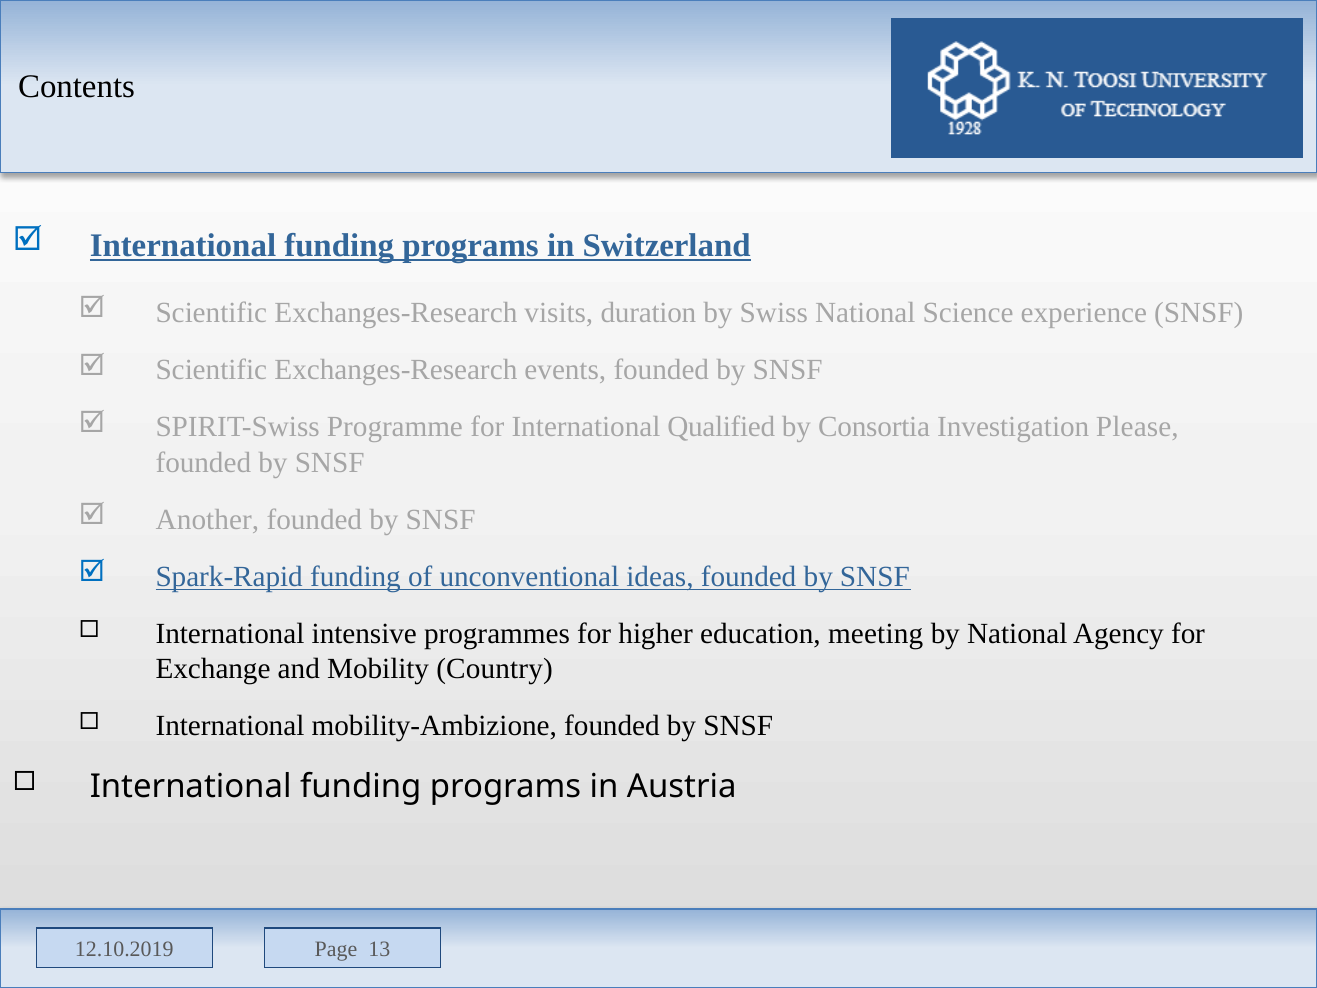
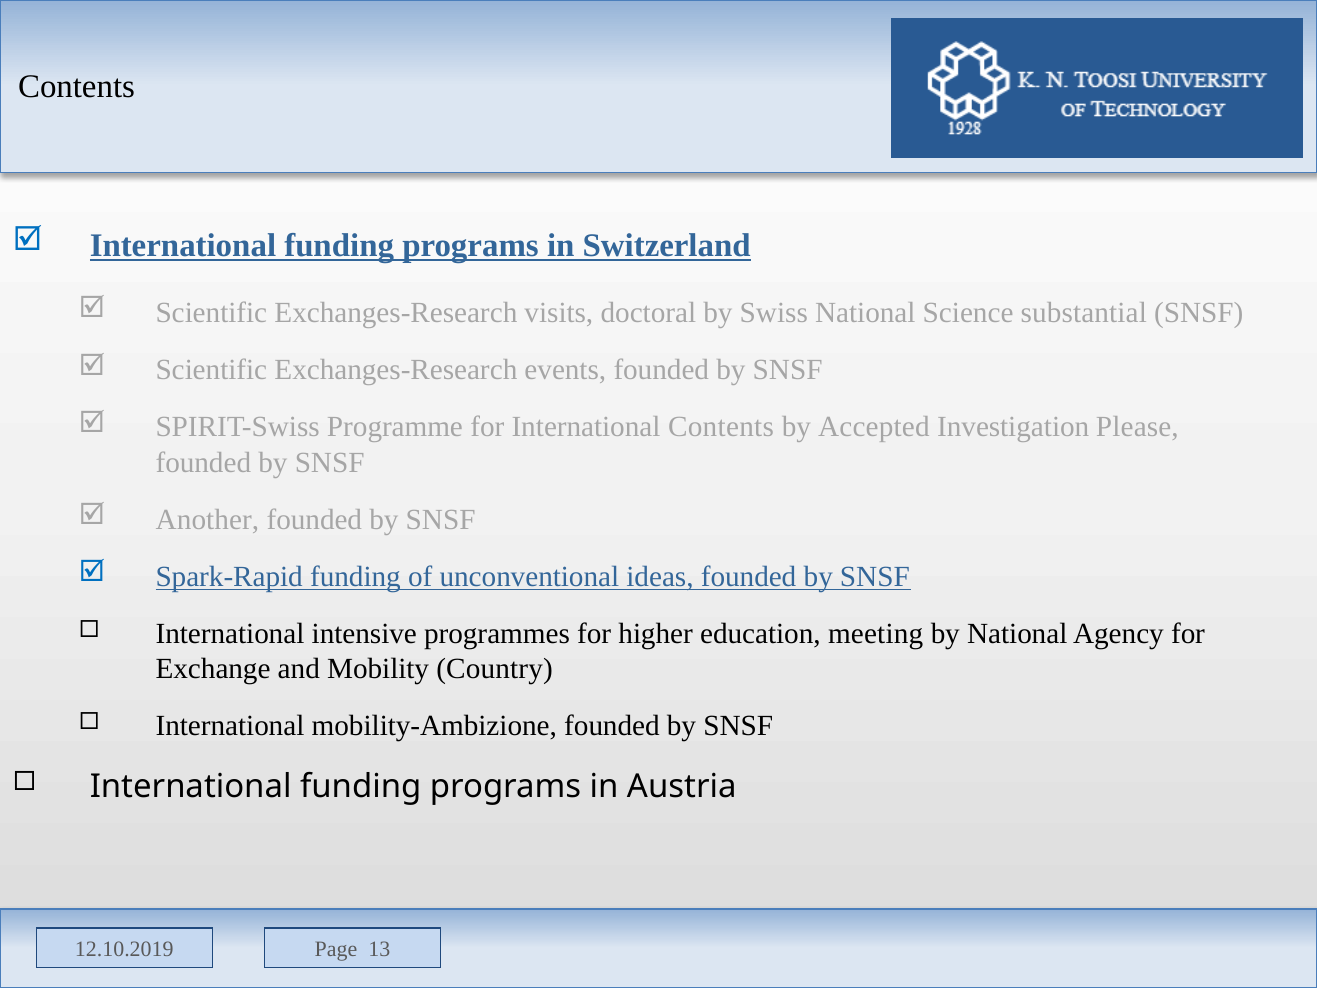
duration: duration -> doctoral (648, 313)
experience: experience -> substantial (1084, 313)
International Qualified: Qualified -> Contents (721, 427)
Consortia: Consortia -> Accepted (874, 427)
